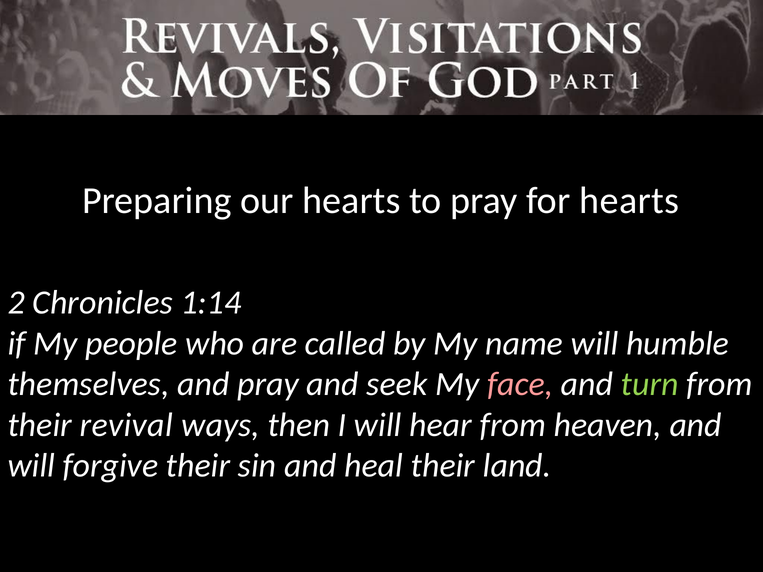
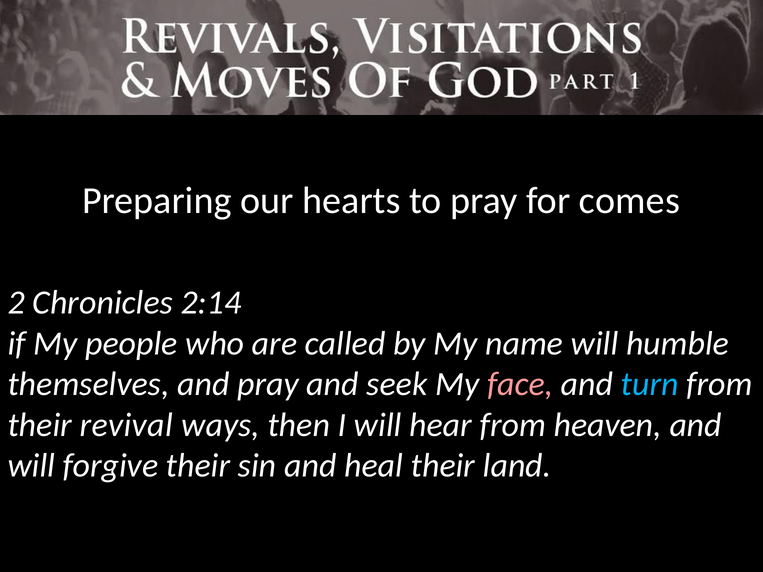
for hearts: hearts -> comes (629, 201)
1:14: 1:14 -> 2:14 (211, 303)
turn colour: light green -> light blue (650, 384)
